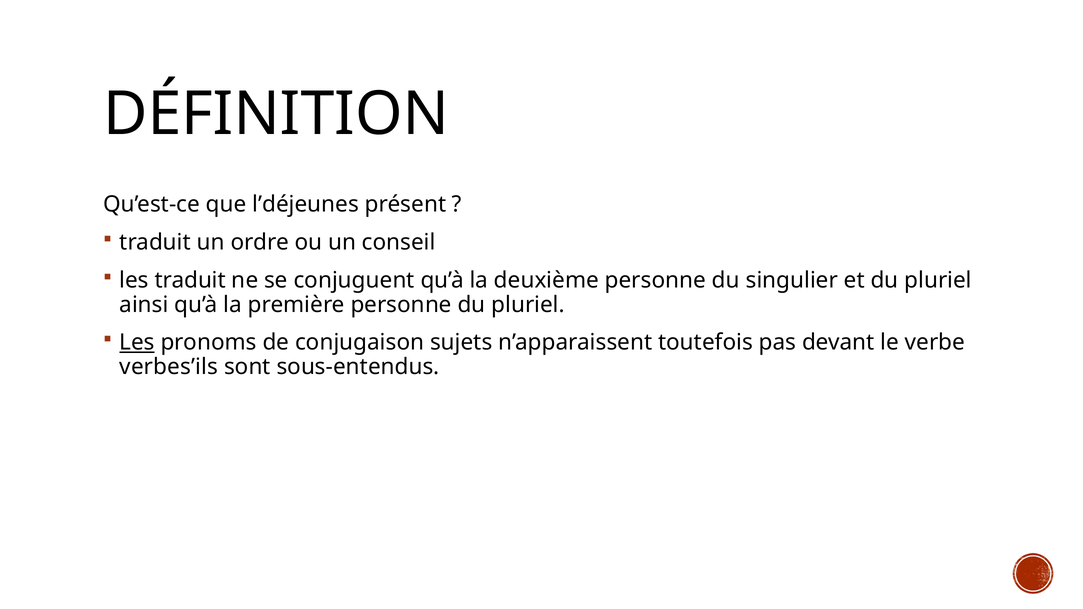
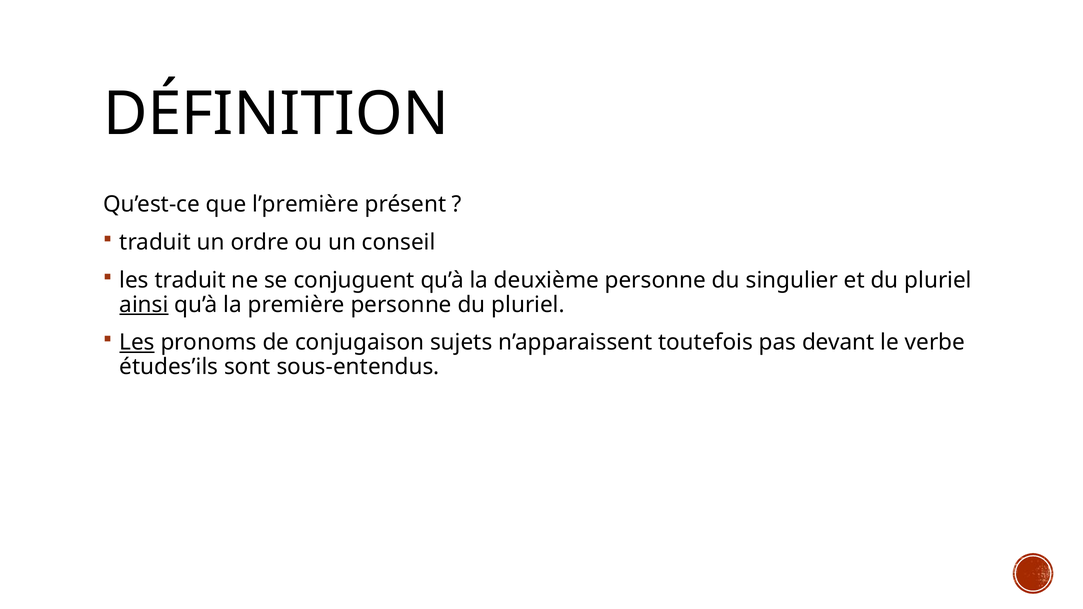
l’déjeunes: l’déjeunes -> l’première (306, 205)
ainsi underline: none -> present (144, 305)
verbes’ils: verbes’ils -> études’ils (169, 367)
